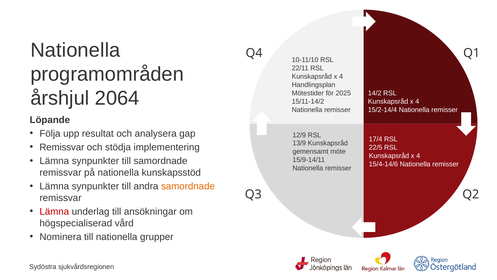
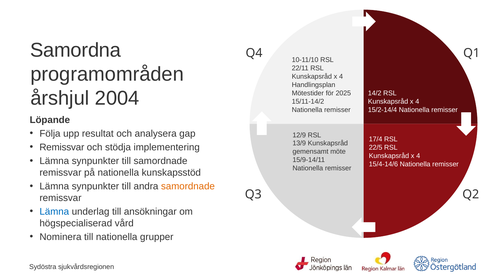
Nationella: Nationella -> Samordna (76, 50)
2064: 2064 -> 2004 (117, 98)
Lämna colour: red -> blue (54, 211)
